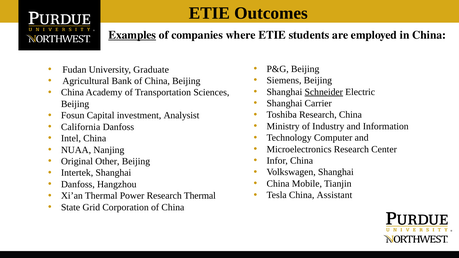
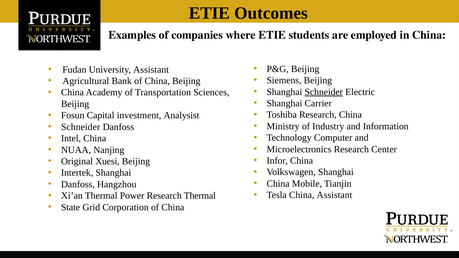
Examples underline: present -> none (132, 35)
University Graduate: Graduate -> Assistant (151, 70)
California: California -> Schneider (81, 127)
Other: Other -> Xuesi (107, 161)
